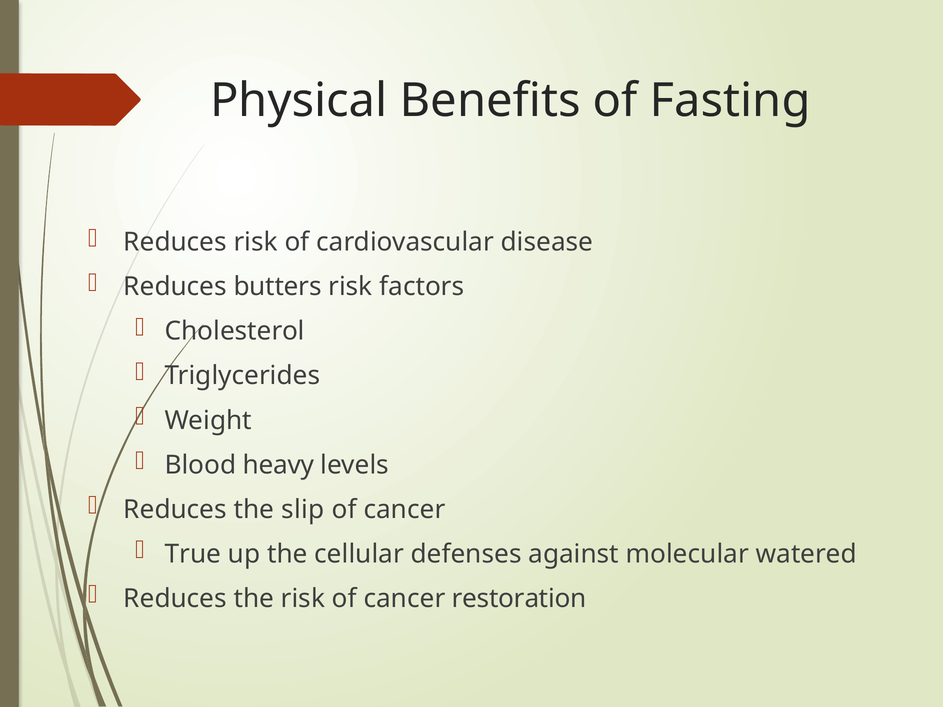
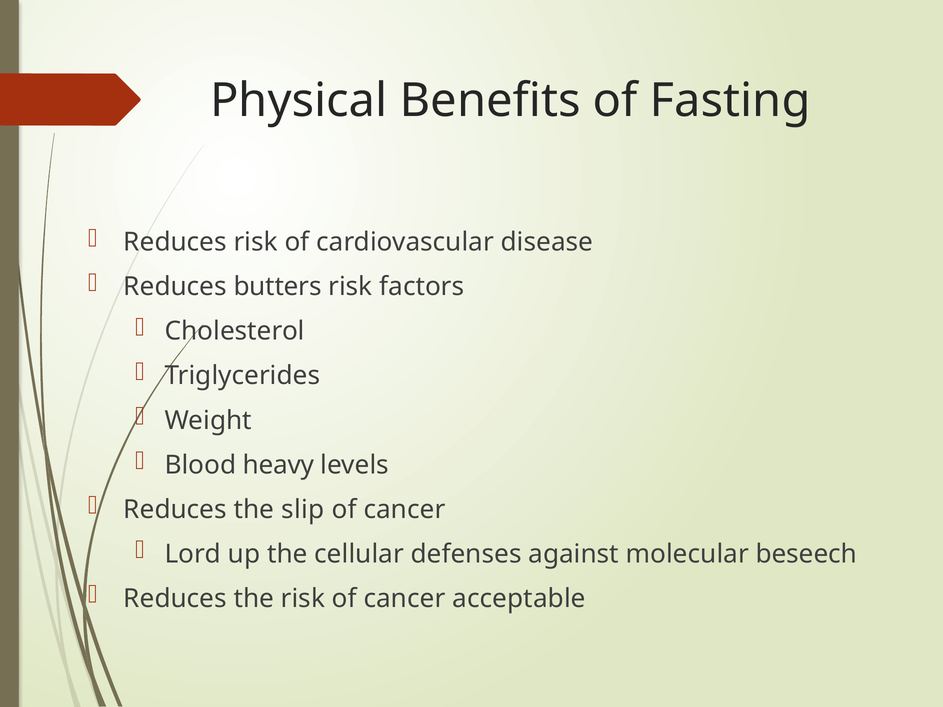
True: True -> Lord (193, 554)
watered: watered -> beseech (806, 554)
restoration: restoration -> acceptable (519, 599)
